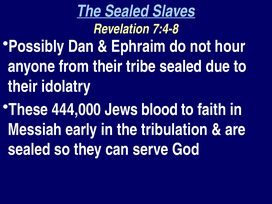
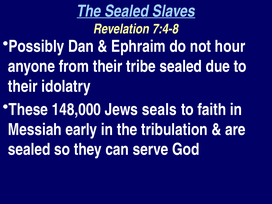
444,000: 444,000 -> 148,000 (76, 110)
blood: blood -> seals (159, 110)
